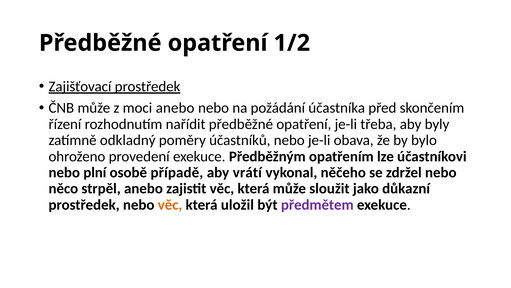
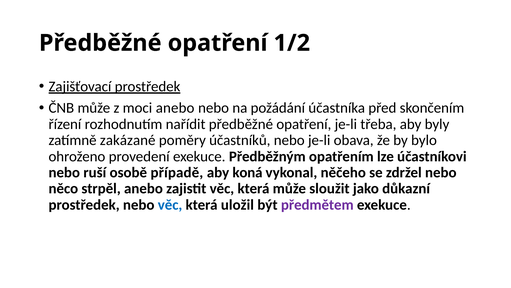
odkladný: odkladný -> zakázané (128, 140)
plní: plní -> ruší (95, 172)
vrátí: vrátí -> koná (247, 172)
věc colour: orange -> blue (170, 204)
